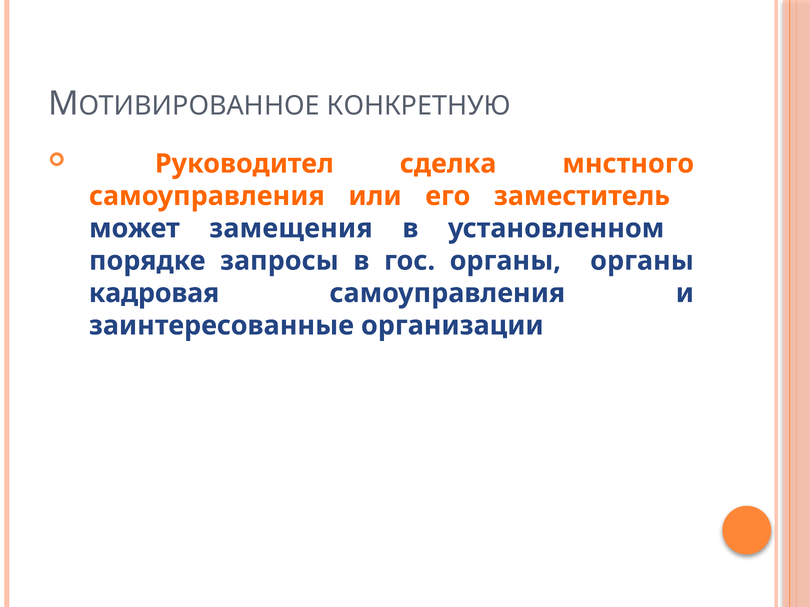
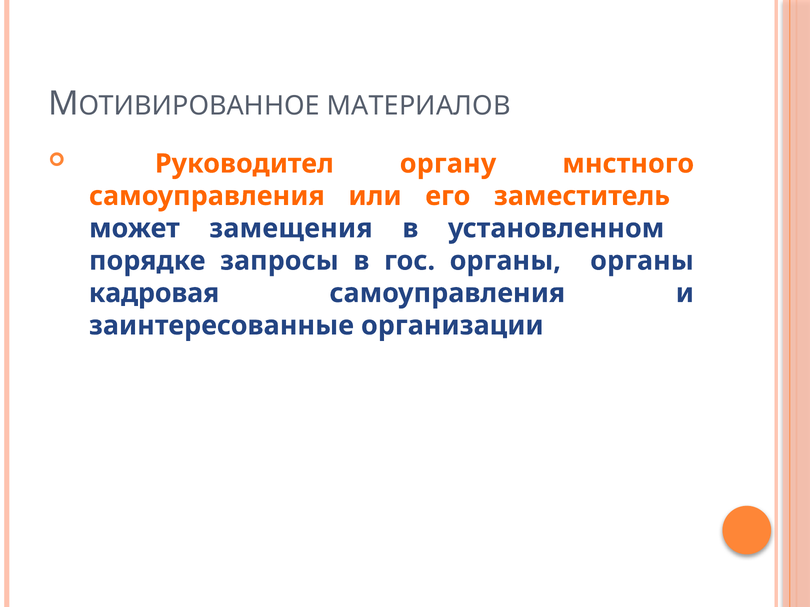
КОНКРЕТНУЮ: КОНКРЕТНУЮ -> МАТЕРИАЛОВ (419, 106)
сделка: сделка -> органу (448, 164)
